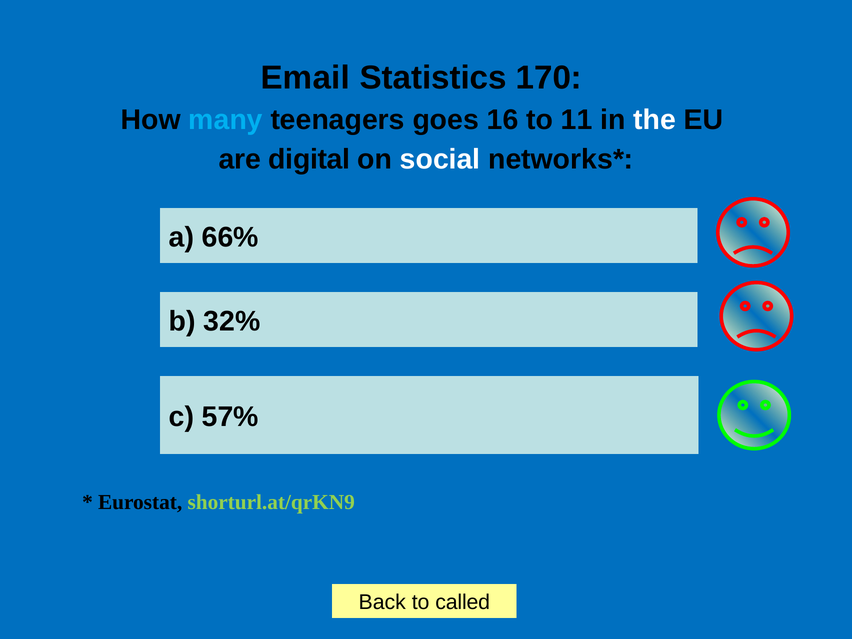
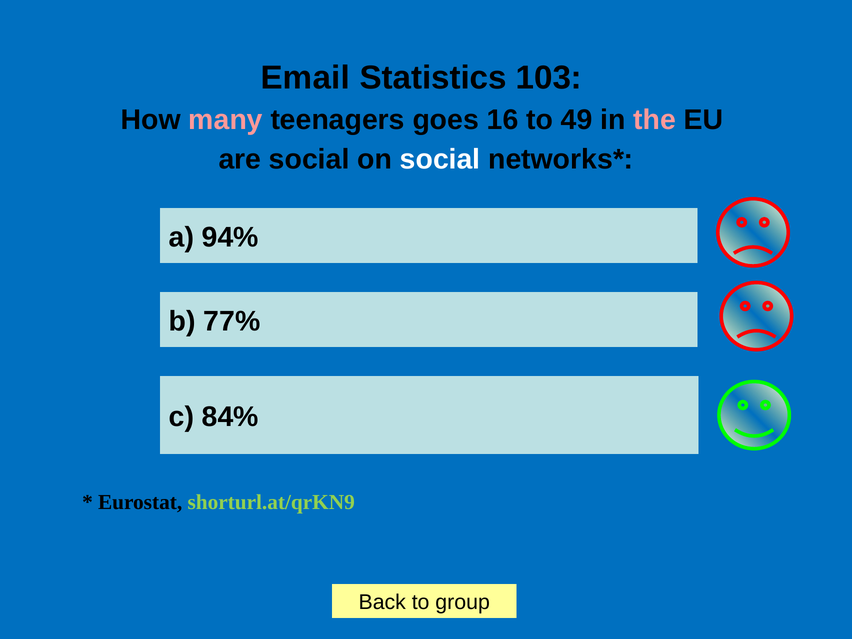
170: 170 -> 103 (549, 78)
many colour: light blue -> pink (226, 120)
11: 11 -> 49 (577, 120)
the colour: white -> pink (655, 120)
are digital: digital -> social (309, 160)
66%: 66% -> 94% (230, 238)
32%: 32% -> 77% (232, 321)
57%: 57% -> 84% (230, 417)
called: called -> group (463, 602)
